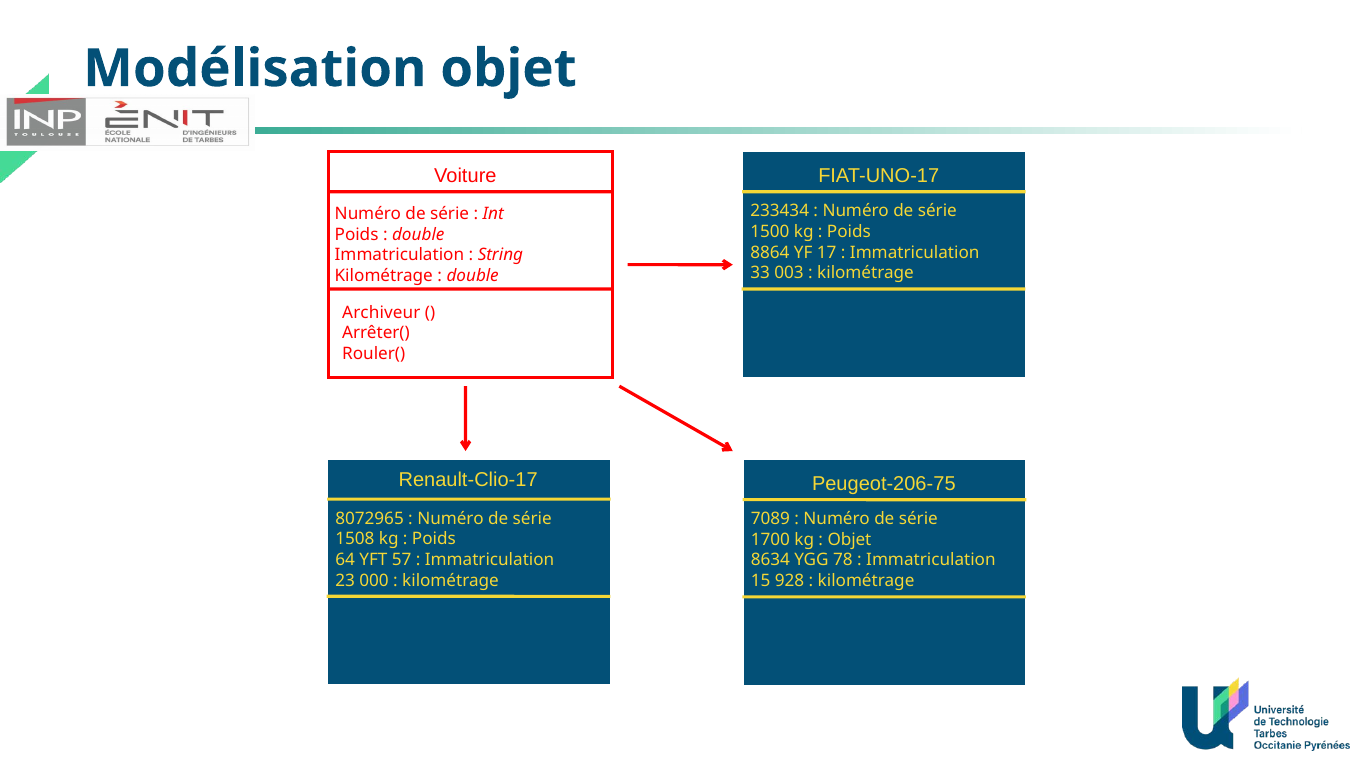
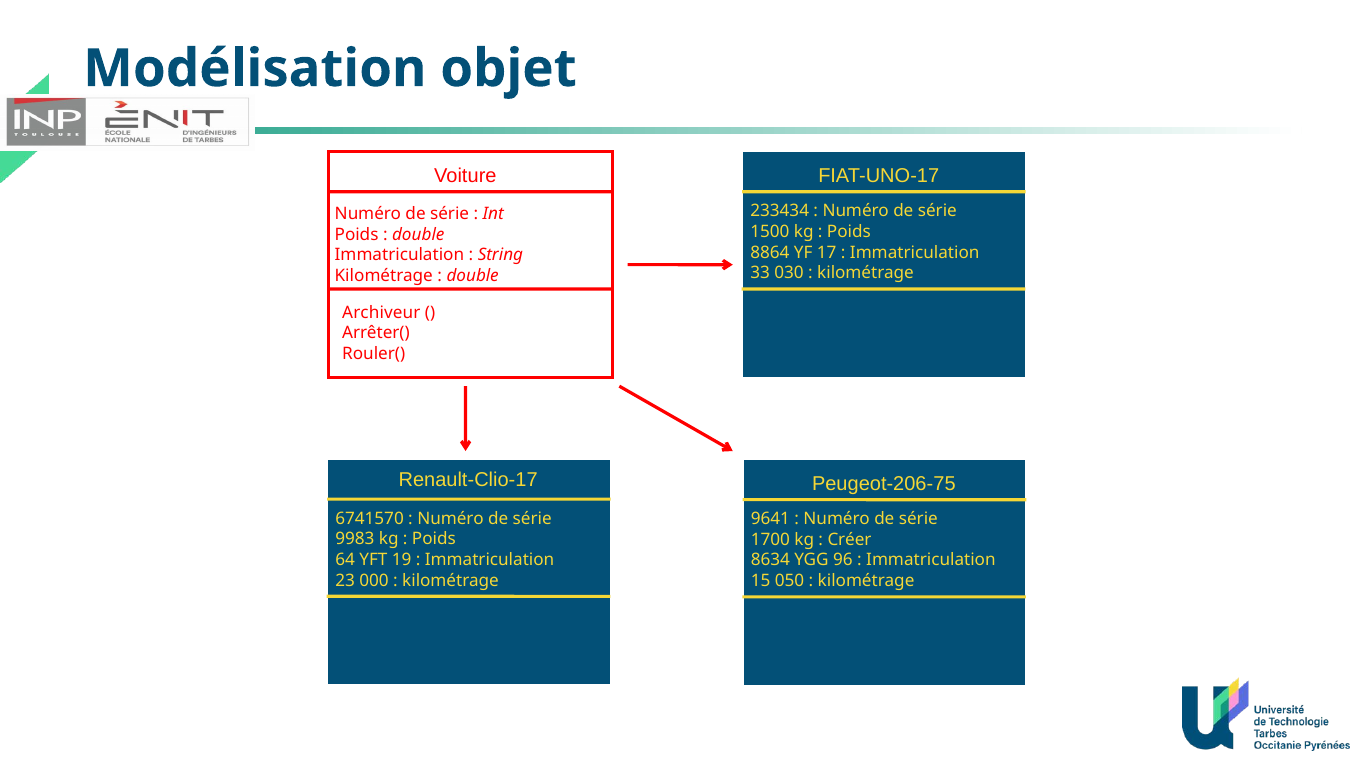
003: 003 -> 030 (789, 273)
8072965: 8072965 -> 6741570 (370, 518)
7089: 7089 -> 9641 (770, 519)
1508: 1508 -> 9983 (355, 539)
Objet: Objet -> Créer (849, 540)
57: 57 -> 19 (402, 560)
78: 78 -> 96 (843, 560)
928: 928 -> 050 (789, 581)
